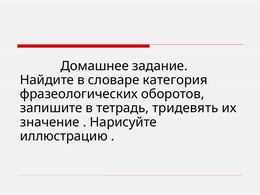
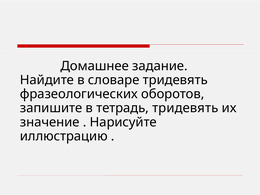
словаре категория: категория -> тридевять (175, 80)
